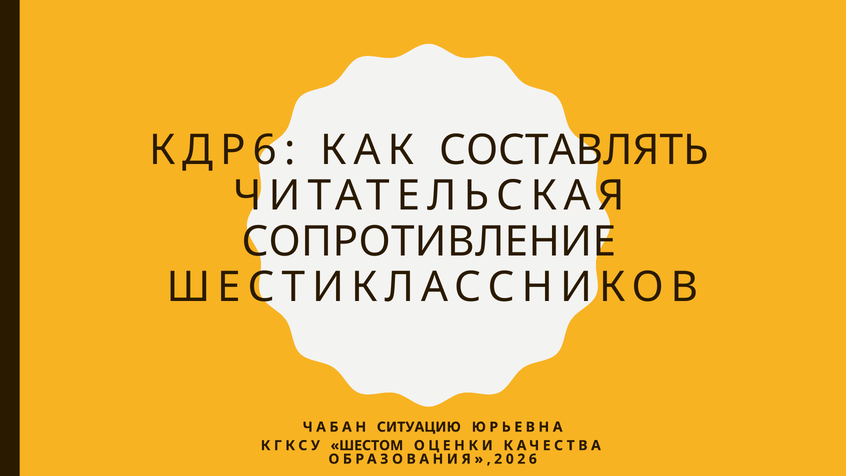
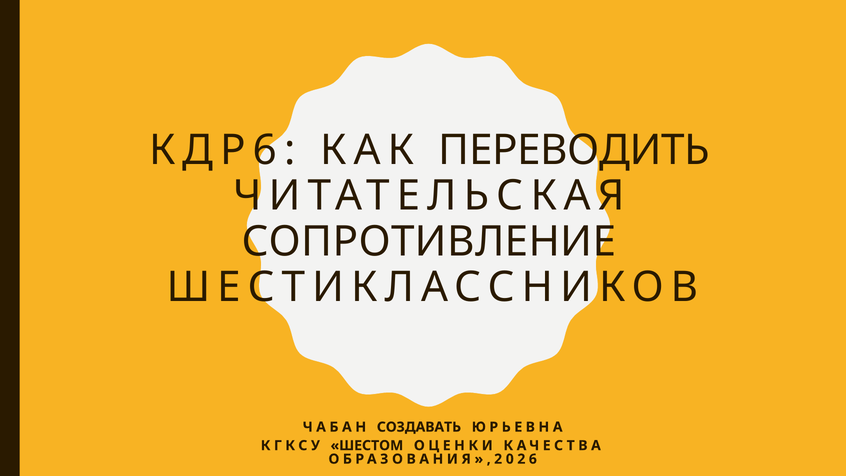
СОСТАВЛЯТЬ: СОСТАВЛЯТЬ -> ПЕРЕВОДИТЬ (574, 150)
СИТУАЦИЮ: СИТУАЦИЮ -> СОЗДАВАТЬ (419, 427)
